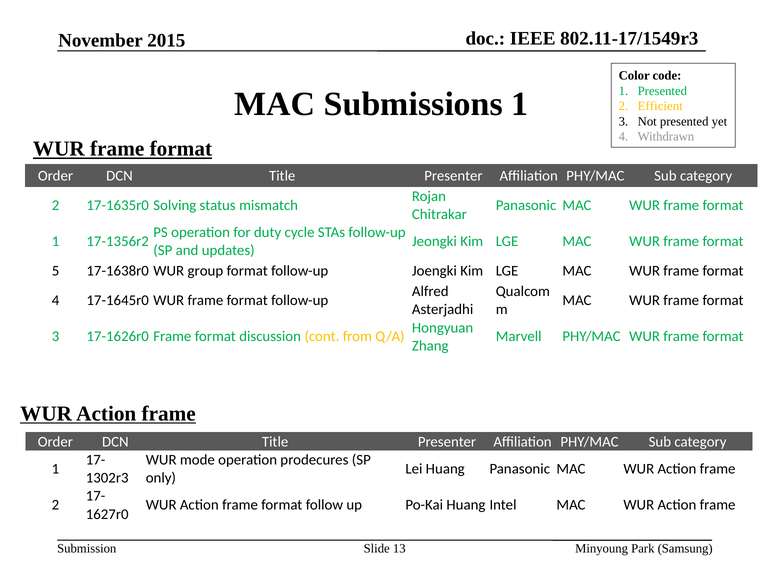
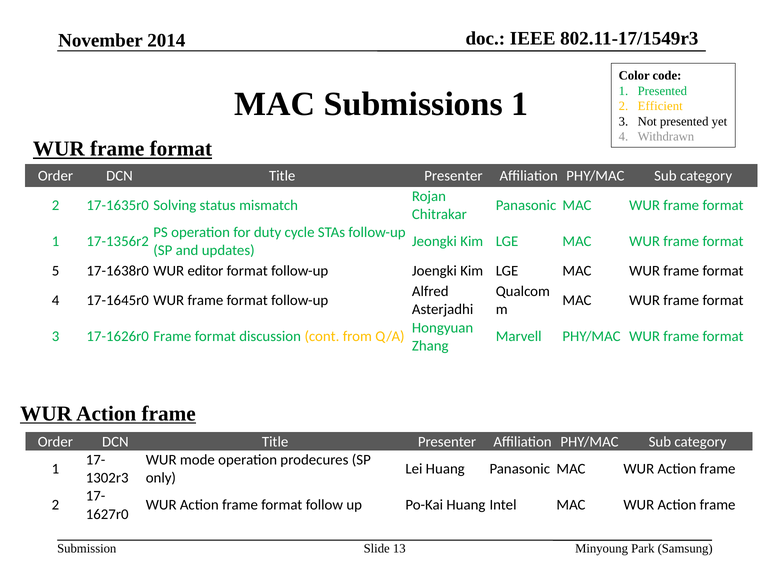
2015: 2015 -> 2014 (166, 41)
group: group -> editor (205, 271)
